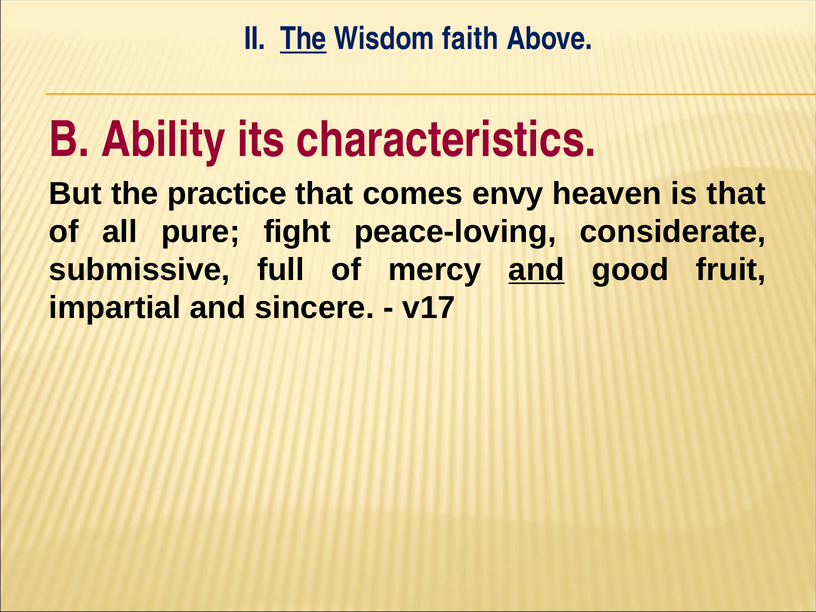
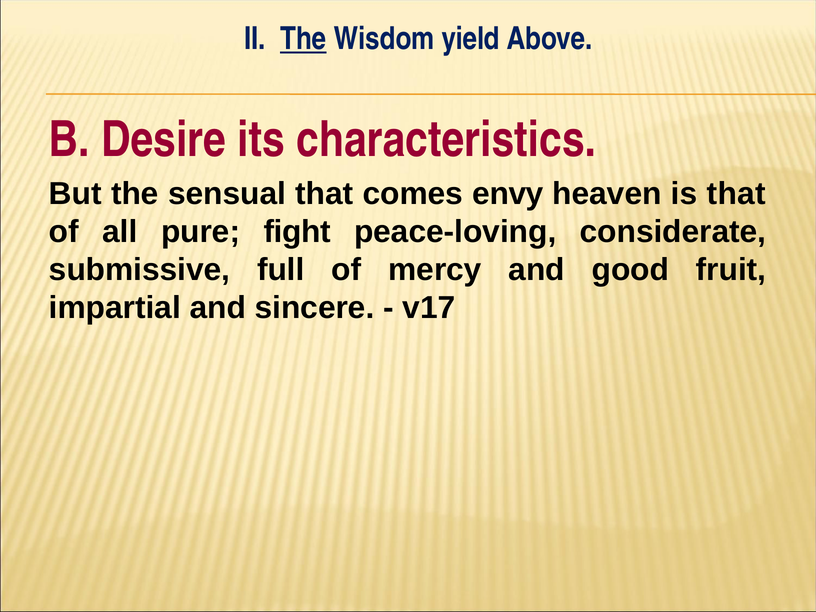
faith: faith -> yield (471, 39)
Ability: Ability -> Desire (164, 140)
practice: practice -> sensual (227, 194)
and underline: present -> none (537, 270)
